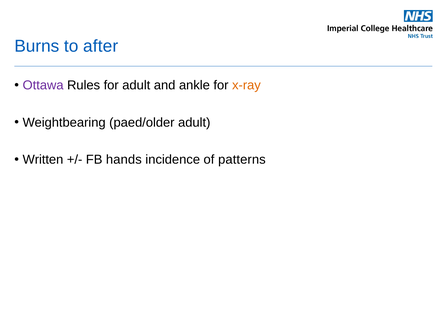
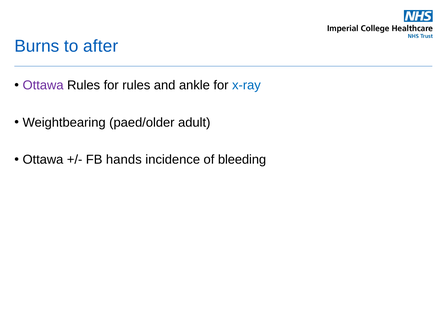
for adult: adult -> rules (136, 85)
x-ray colour: orange -> blue (246, 85)
Written: Written -> Ottawa (43, 160)
patterns: patterns -> bleeding (242, 160)
